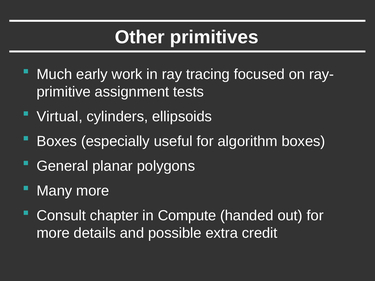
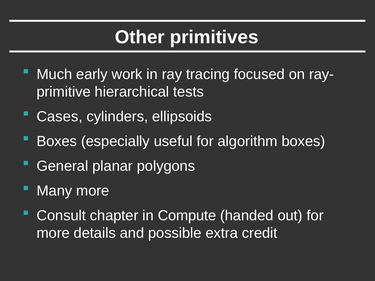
assignment: assignment -> hierarchical (132, 92)
Virtual: Virtual -> Cases (60, 117)
